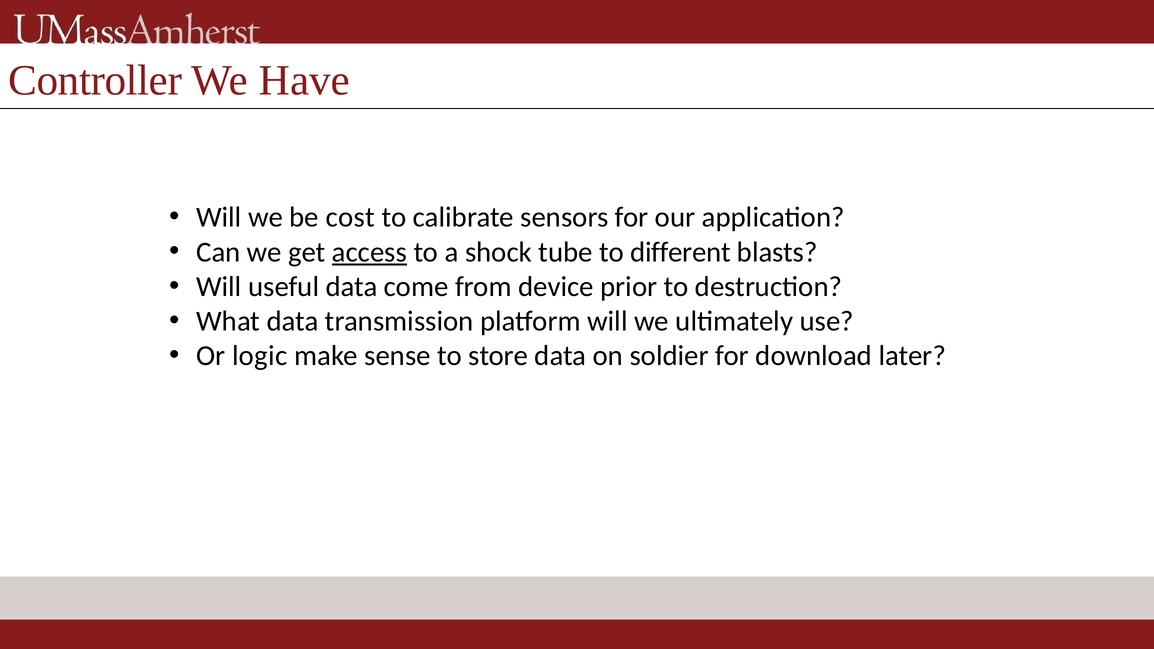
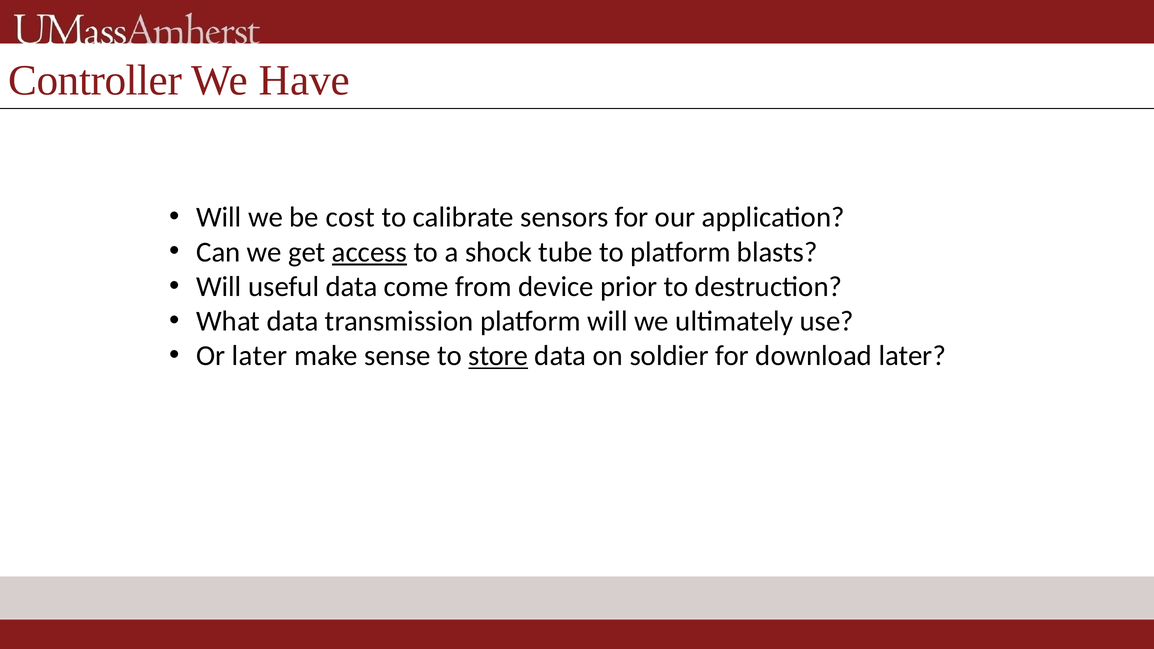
to different: different -> platform (680, 252)
Or logic: logic -> later (260, 356)
store underline: none -> present (498, 356)
